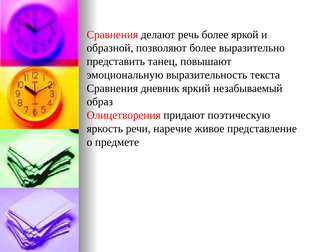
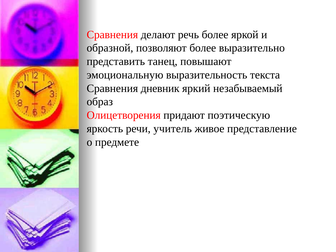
наречие: наречие -> учитель (173, 129)
